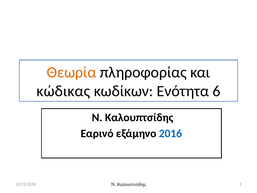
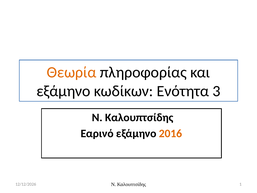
κώδικας: κώδικας -> εξάμηνο (63, 91)
6: 6 -> 3 (216, 91)
2016 colour: blue -> orange (171, 133)
